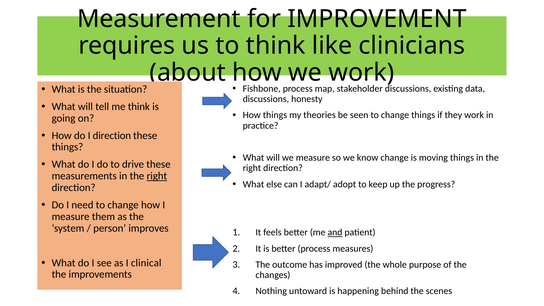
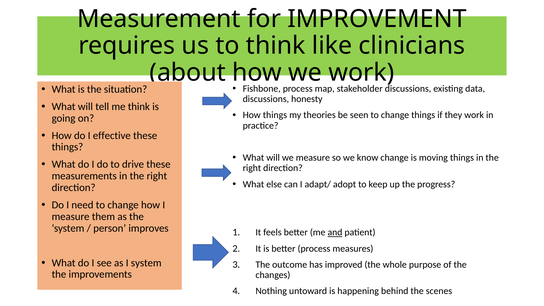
I direction: direction -> effective (112, 135)
right underline: present -> none (157, 176)
I clinical: clinical -> system (146, 263)
